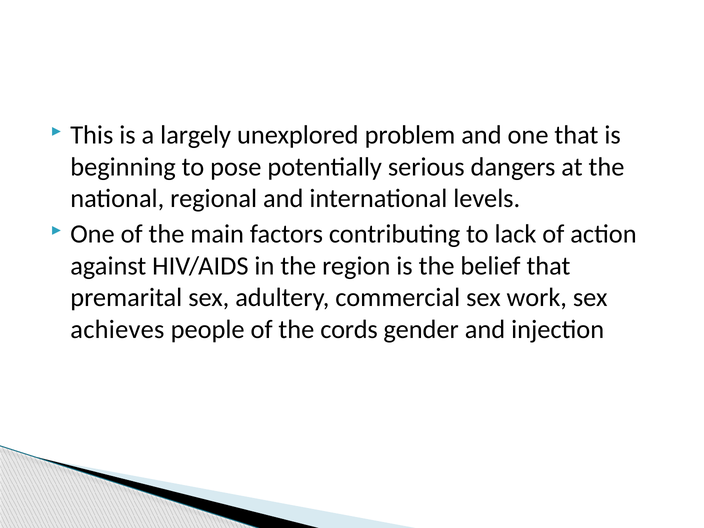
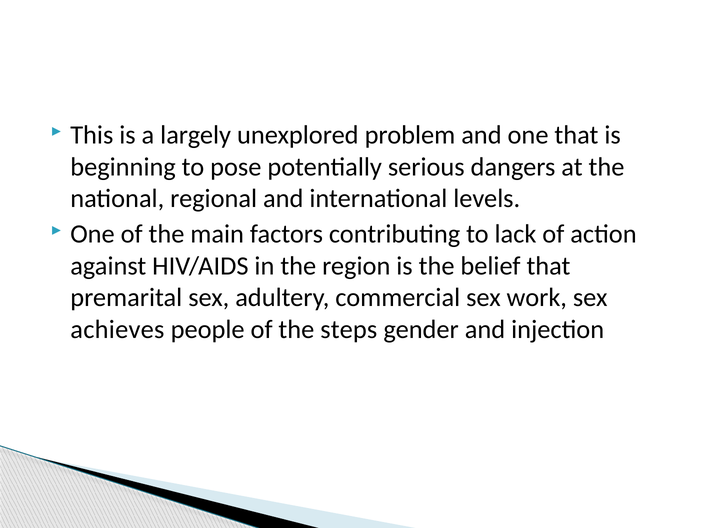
cords: cords -> steps (349, 329)
